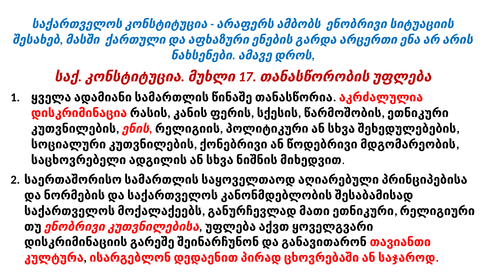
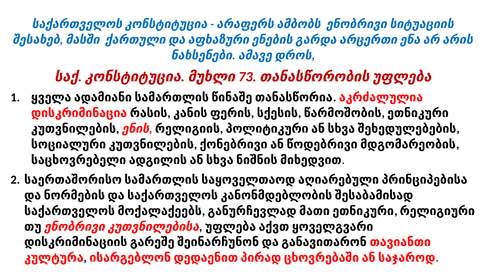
17: 17 -> 73 (247, 77)
